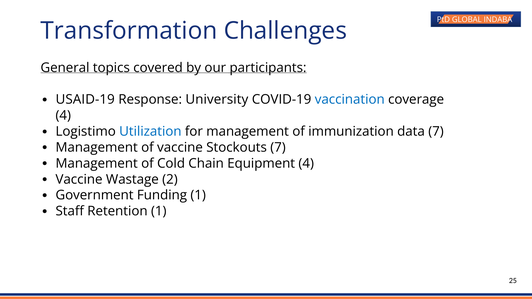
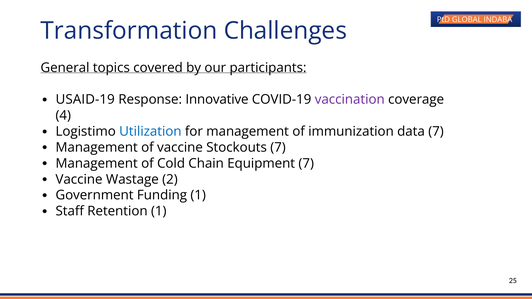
University: University -> Innovative (217, 100)
vaccination colour: blue -> purple (350, 100)
Equipment 4: 4 -> 7 (306, 164)
